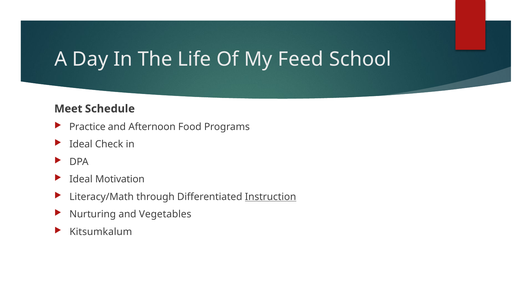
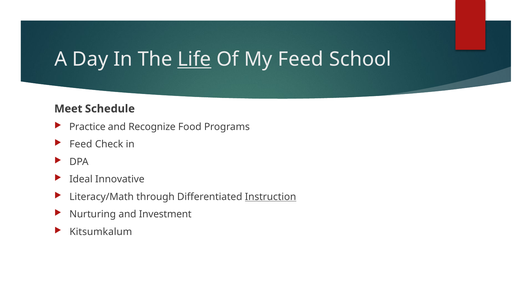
Life underline: none -> present (194, 59)
Afternoon: Afternoon -> Recognize (152, 127)
Ideal: Ideal -> Feed (81, 144)
Motivation: Motivation -> Innovative (120, 180)
Vegetables: Vegetables -> Investment (165, 215)
